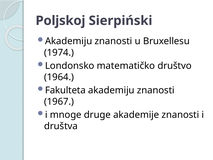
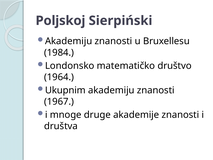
1974: 1974 -> 1984 (59, 52)
Fakulteta: Fakulteta -> Ukupnim (65, 90)
